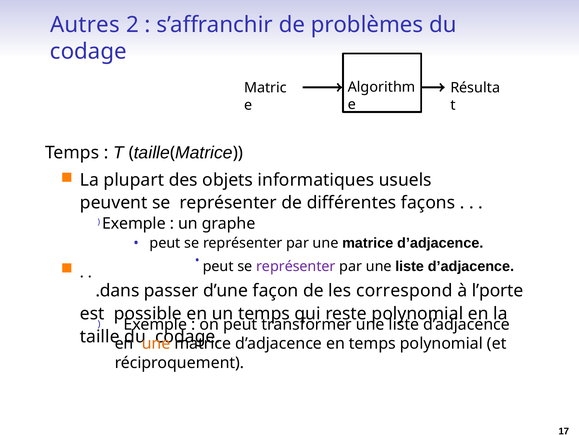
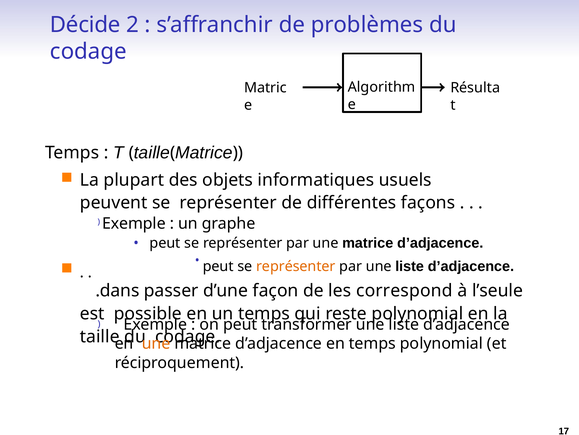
Autres: Autres -> Décide (85, 25)
représenter colour: purple -> orange (296, 266)
l’porte: l’porte -> l’seule (497, 291)
